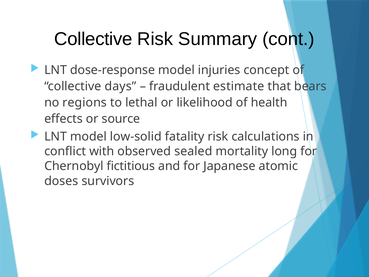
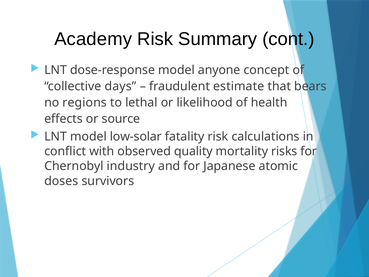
Collective: Collective -> Academy (93, 39)
injuries: injuries -> anyone (219, 70)
low-solid: low-solid -> low-solar (136, 137)
sealed: sealed -> quality (193, 151)
long: long -> risks (284, 151)
fictitious: fictitious -> industry (131, 166)
